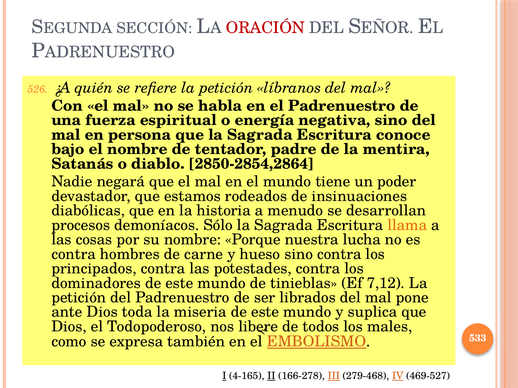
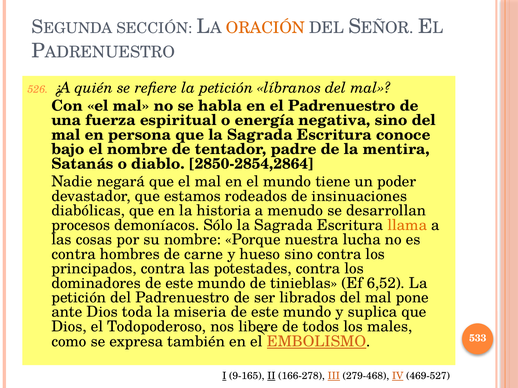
ORACIÓN colour: red -> orange (265, 28)
7,12: 7,12 -> 6,52 (386, 283)
4-165: 4-165 -> 9-165 (247, 376)
